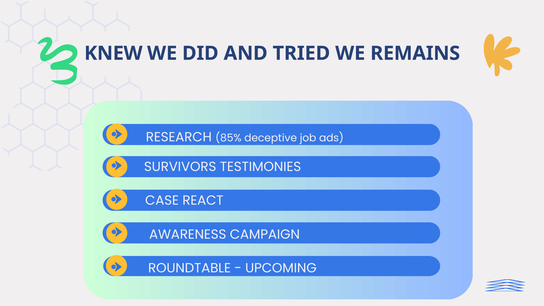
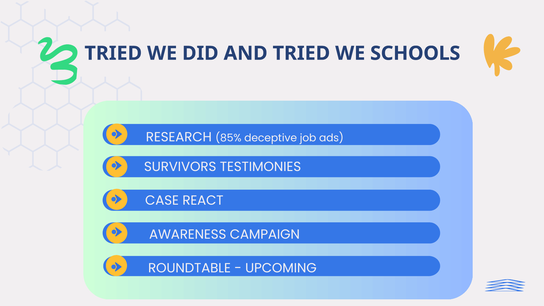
KNEW: KNEW -> TRIED (113, 53)
REMAINS: REMAINS -> SCHOOLS (415, 53)
